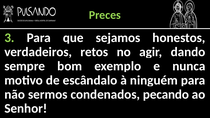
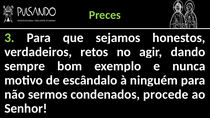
pecando: pecando -> procede (166, 94)
